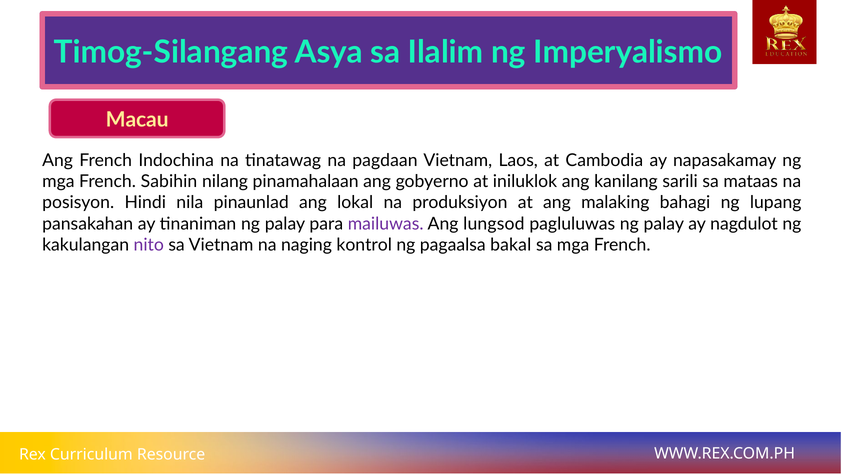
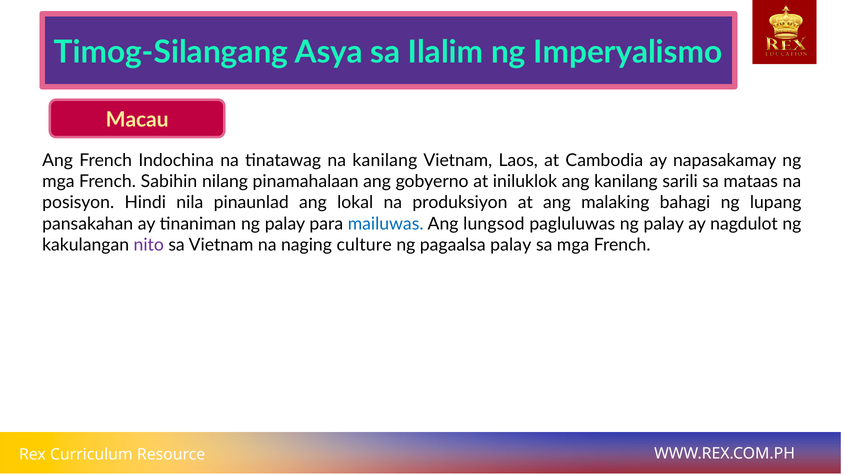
na pagdaan: pagdaan -> kanilang (385, 160)
mailuwas colour: purple -> blue (386, 224)
kontrol: kontrol -> culture (364, 245)
pagaalsa bakal: bakal -> palay (511, 245)
